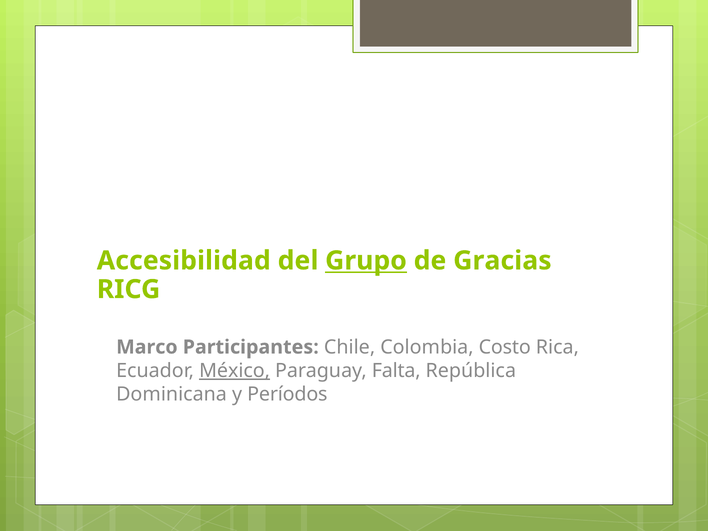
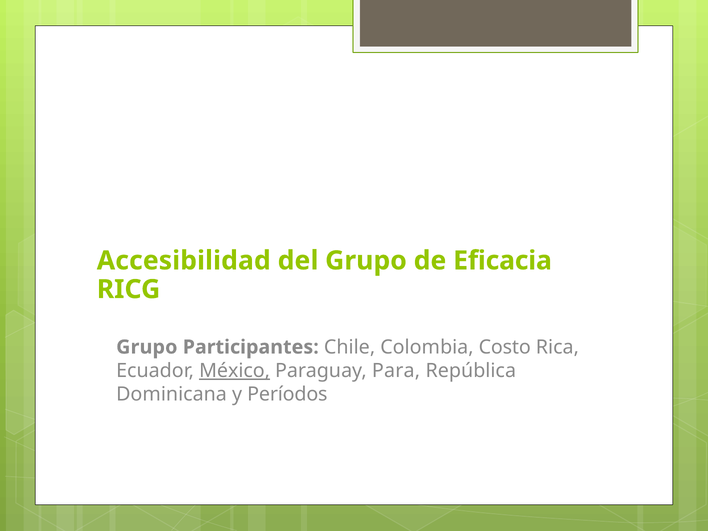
Grupo underline: present -> none (366, 261)
Gracias: Gracias -> Eficacia (503, 261)
Marco: Marco -> Grupo (147, 347)
Falta: Falta -> Para (396, 371)
